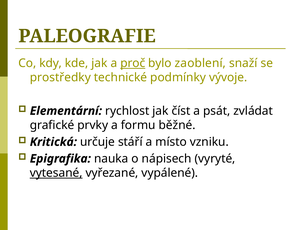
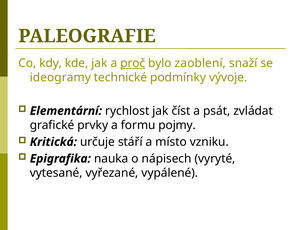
prostředky: prostředky -> ideogramy (60, 77)
běžné: běžné -> pojmy (177, 125)
vytesané underline: present -> none (56, 173)
